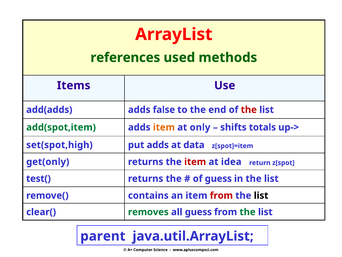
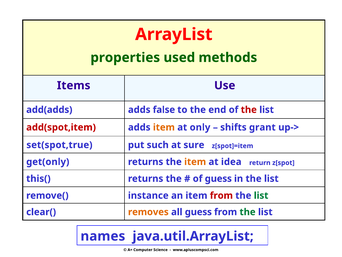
references: references -> properties (125, 57)
add(spot,item colour: green -> red (61, 127)
totals: totals -> grant (262, 127)
set(spot,high: set(spot,high -> set(spot,true (59, 145)
put adds: adds -> such (158, 145)
data: data -> sure (194, 145)
item colour: red -> orange (195, 162)
test(: test( -> this( (38, 178)
contains: contains -> instance (148, 195)
list colour: black -> green (261, 195)
removes colour: green -> orange (148, 212)
parent: parent -> names (103, 236)
